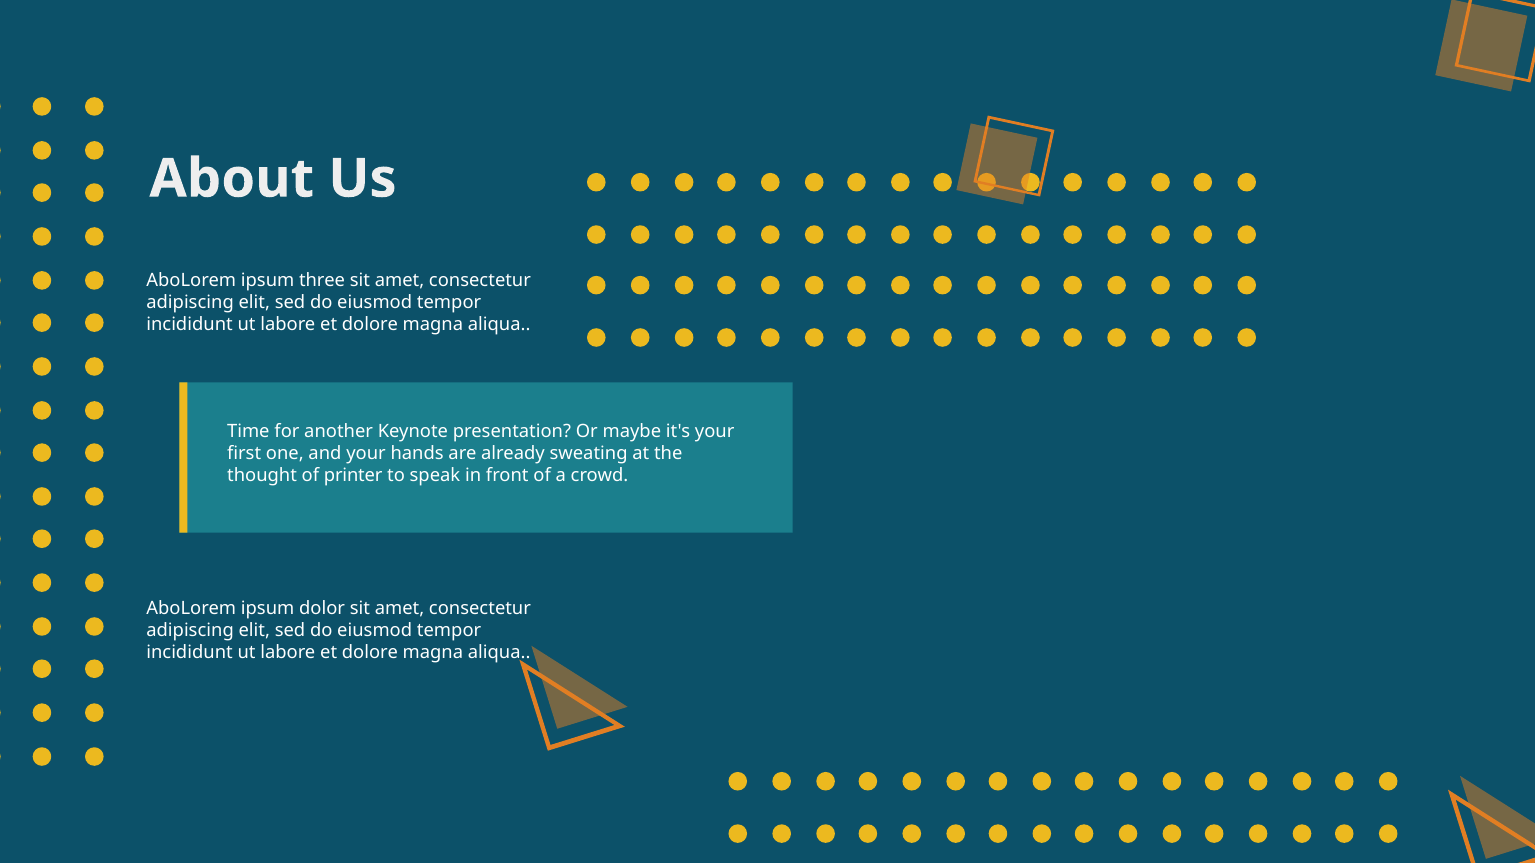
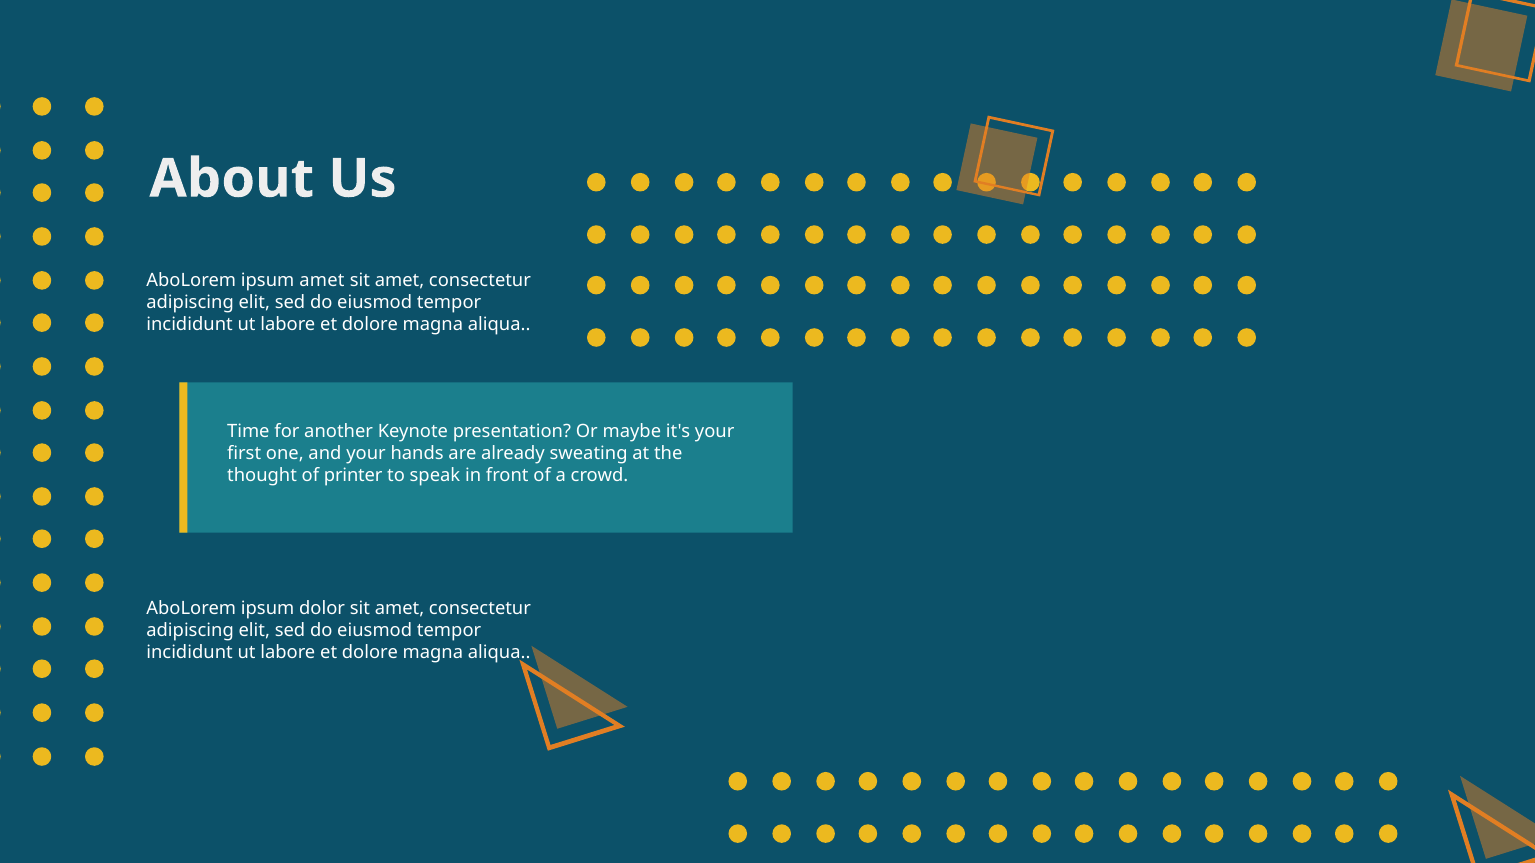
ipsum three: three -> amet (322, 280)
